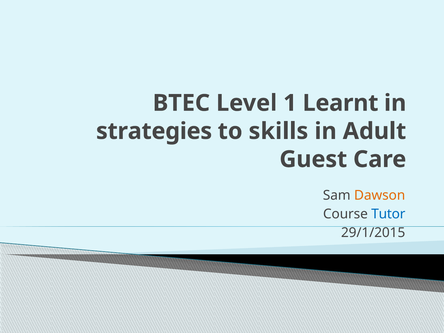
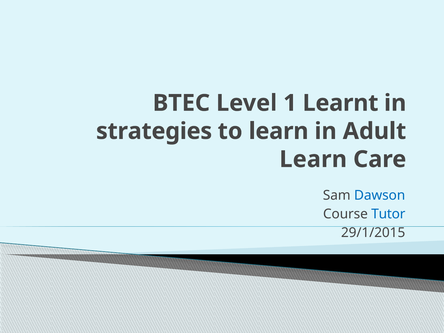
to skills: skills -> learn (279, 131)
Guest: Guest -> Learn (313, 159)
Dawson colour: orange -> blue (380, 195)
